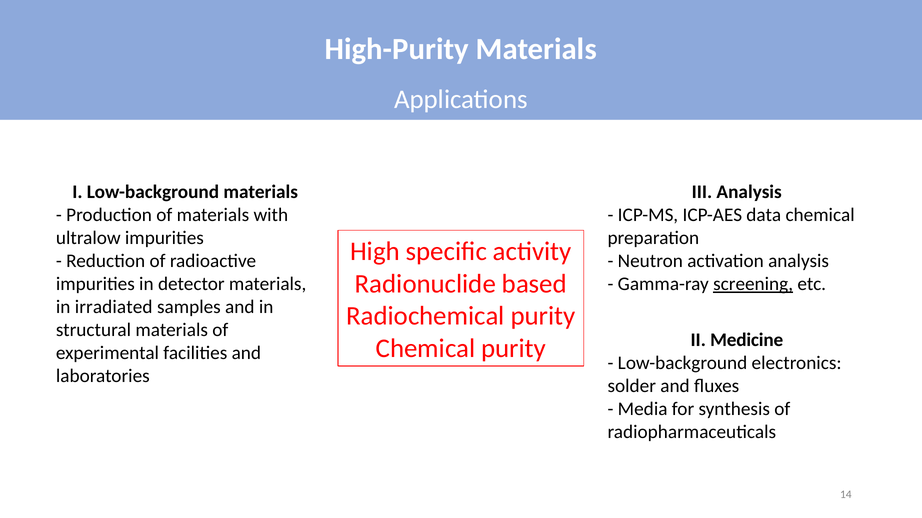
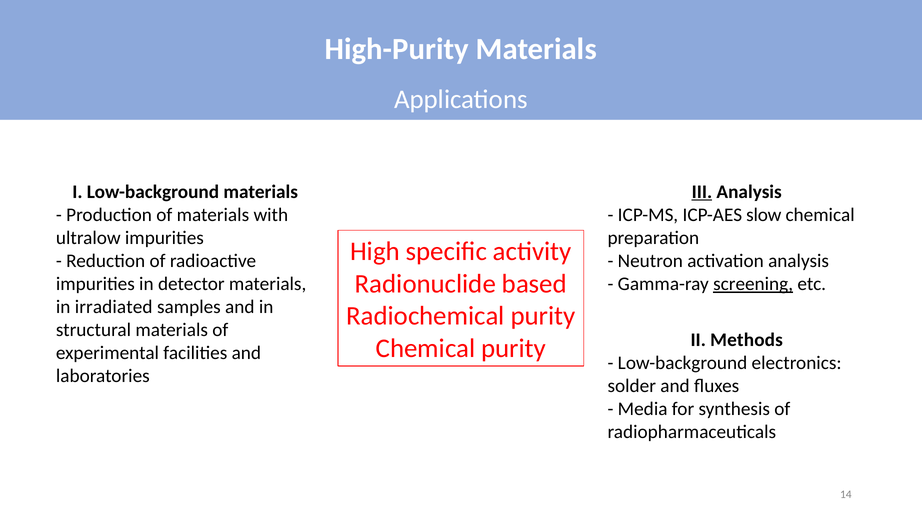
III underline: none -> present (702, 192)
data: data -> slow (764, 215)
Medicine: Medicine -> Methods (747, 340)
